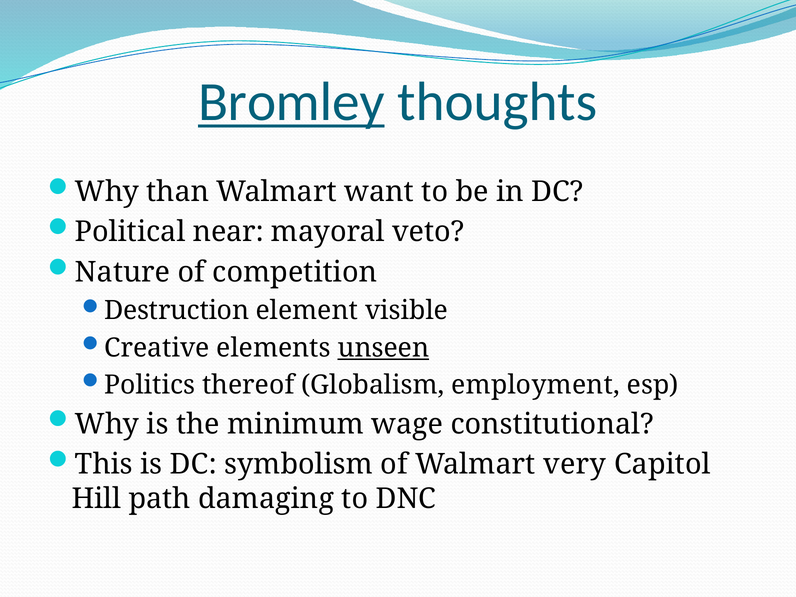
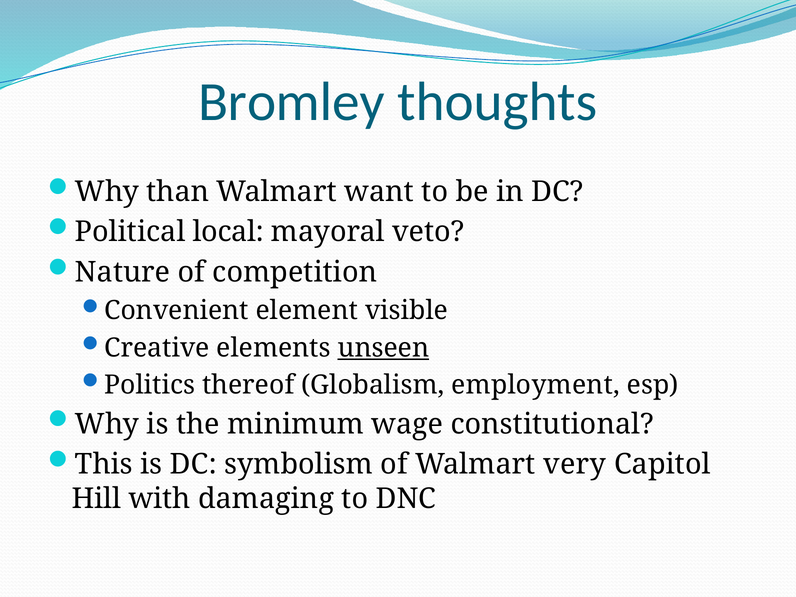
Bromley underline: present -> none (291, 102)
near: near -> local (228, 232)
Destruction: Destruction -> Convenient (177, 311)
path: path -> with (160, 499)
